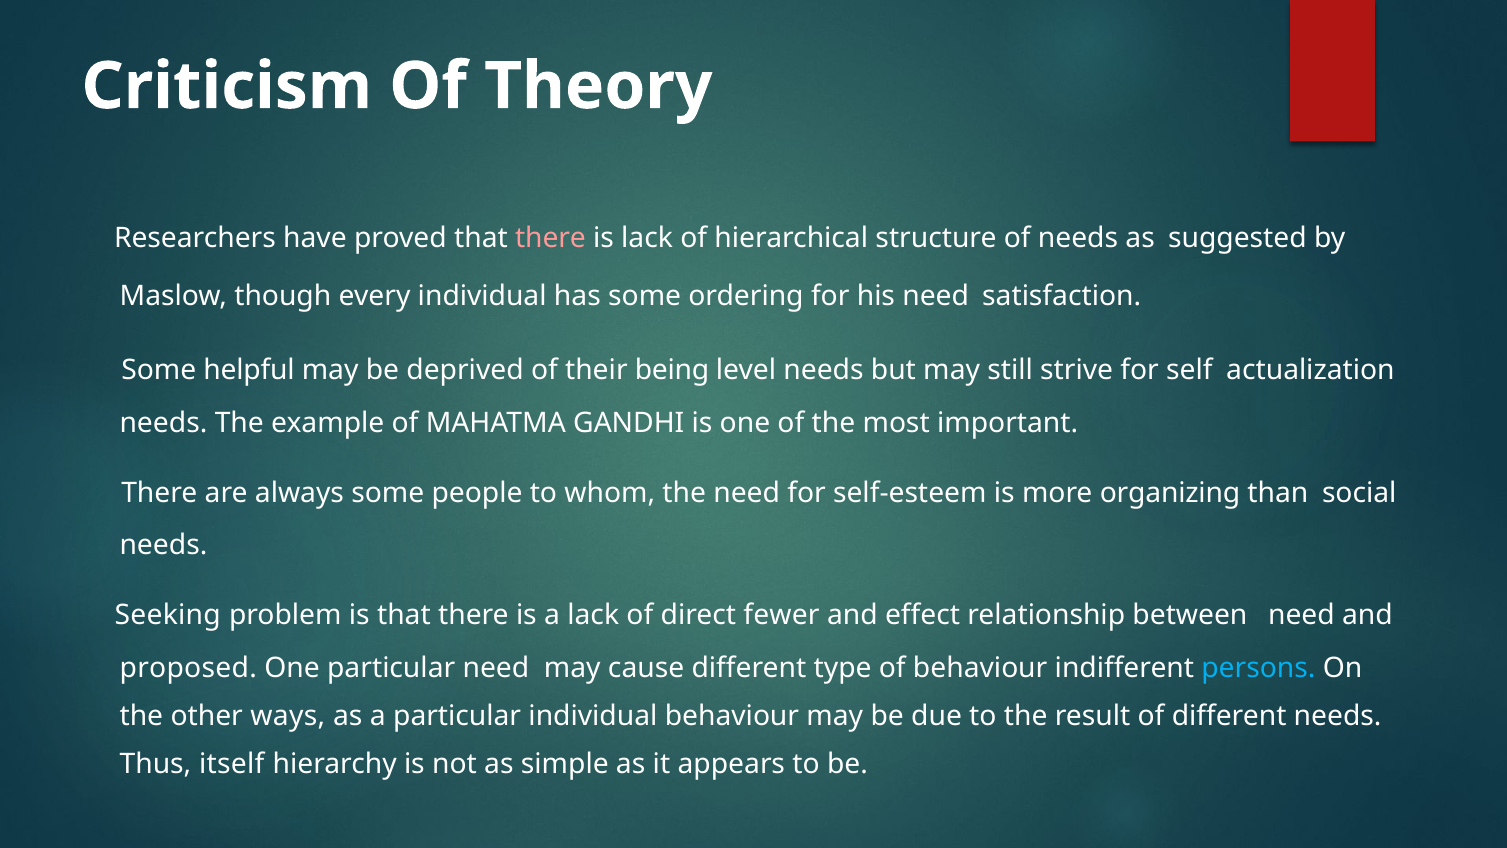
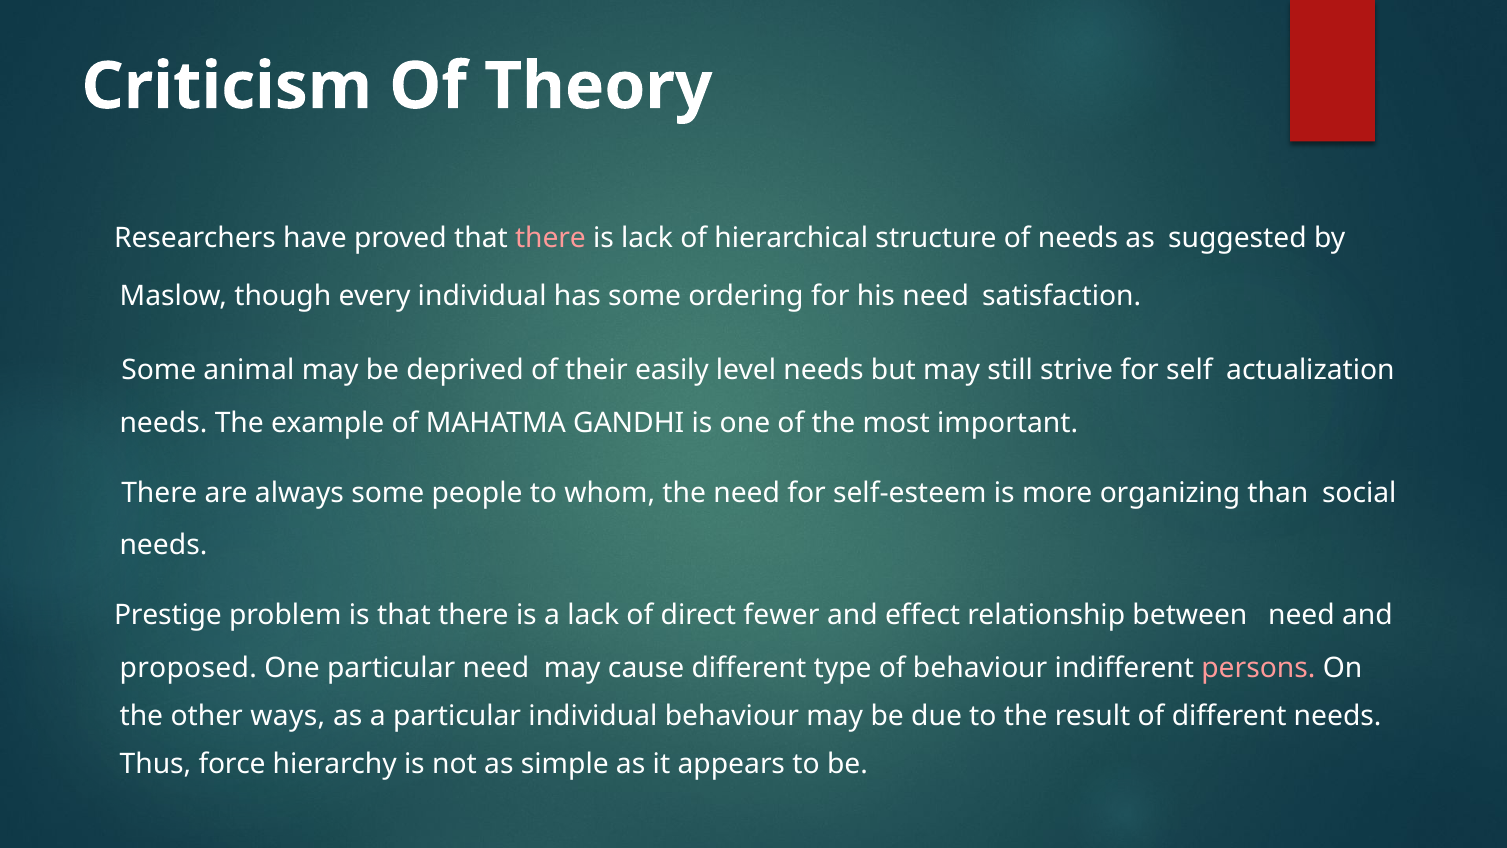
helpful: helpful -> animal (249, 370)
being: being -> easily (672, 370)
Seeking: Seeking -> Prestige (168, 615)
persons colour: light blue -> pink (1258, 668)
itself: itself -> force (232, 764)
